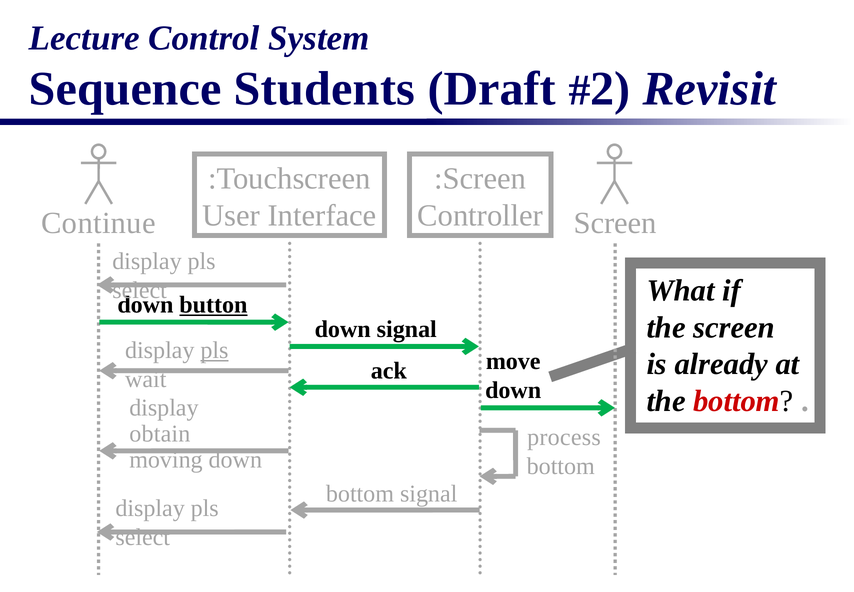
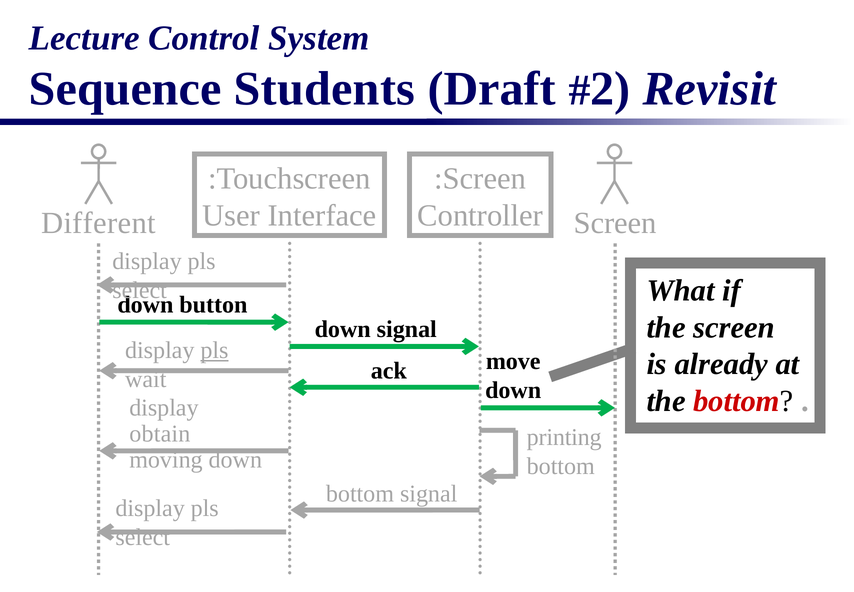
Continue: Continue -> Different (98, 223)
button underline: present -> none (213, 305)
process: process -> printing (564, 437)
